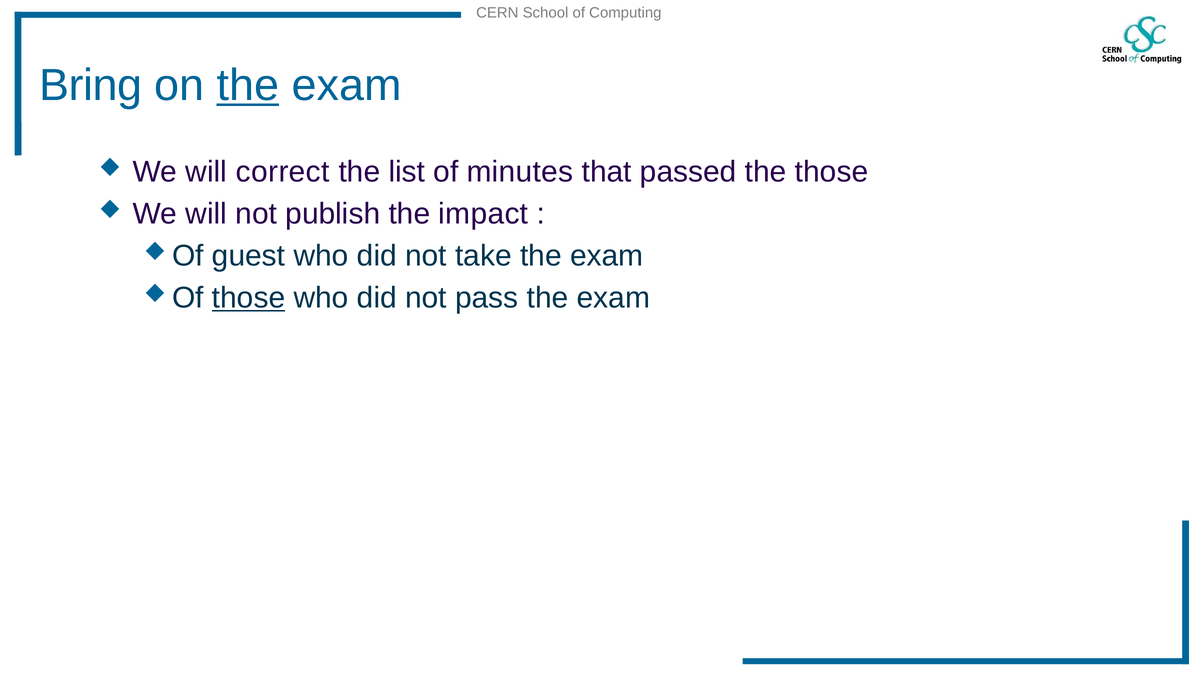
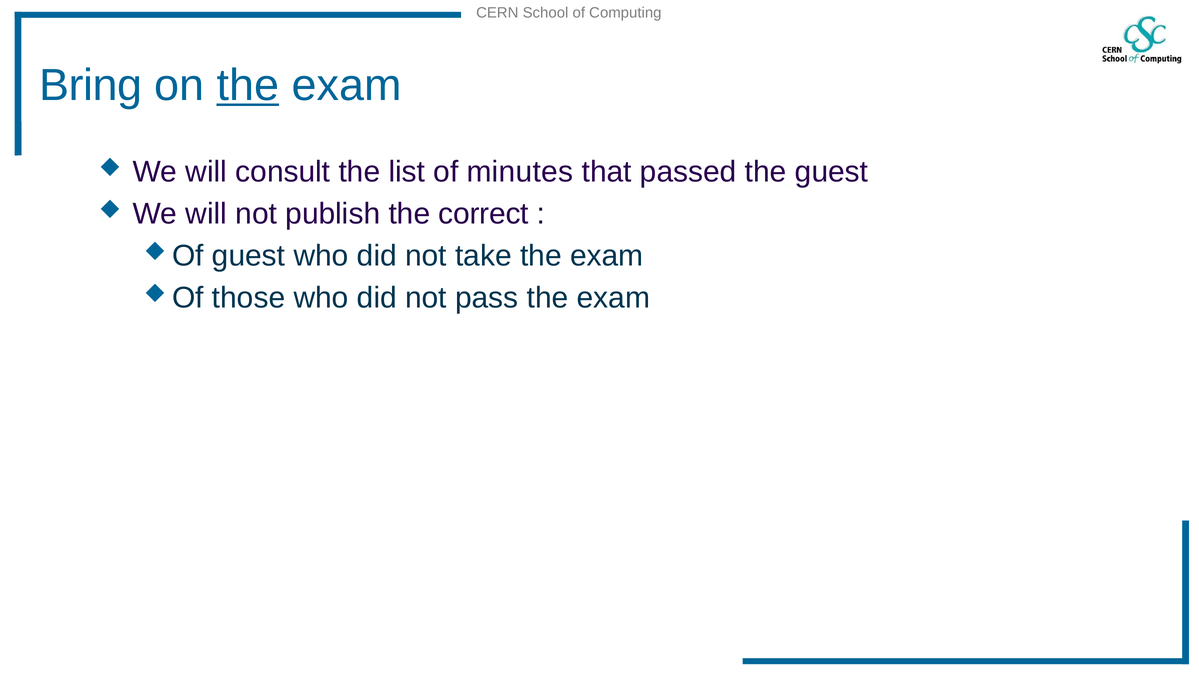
correct: correct -> consult (283, 172)
the those: those -> guest (832, 172)
impact: impact -> correct (484, 214)
those underline: present -> none (249, 298)
